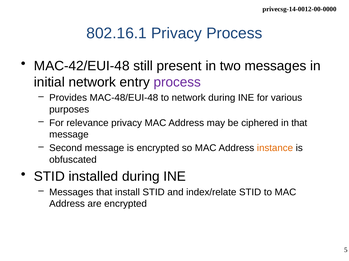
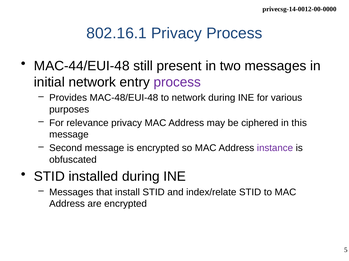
MAC-42/EUI-48: MAC-42/EUI-48 -> MAC-44/EUI-48 (82, 66)
in that: that -> this (299, 123)
instance colour: orange -> purple (275, 148)
